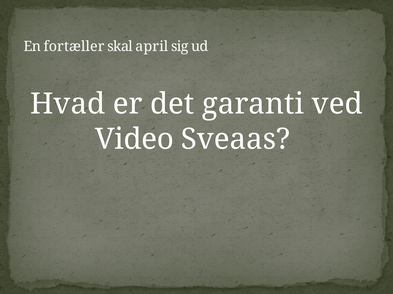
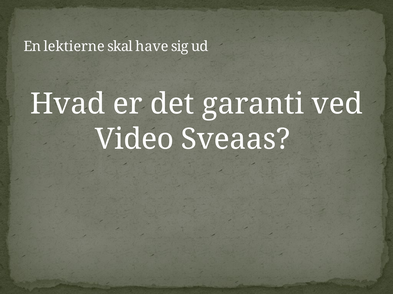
fortæller: fortæller -> lektierne (74, 47)
april: april -> have (152, 47)
